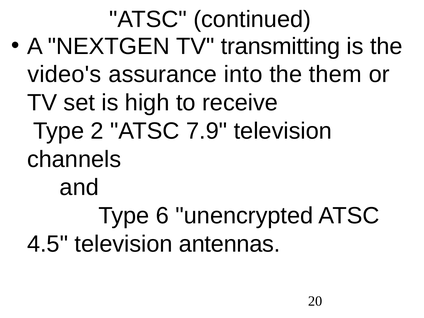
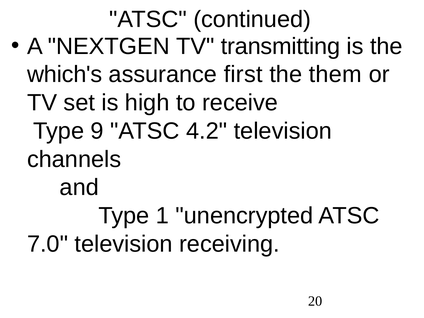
video's: video's -> which's (65, 74)
into: into -> first (243, 74)
2: 2 -> 9 (97, 131)
7.9: 7.9 -> 4.2 (207, 131)
6: 6 -> 1 (162, 216)
4.5: 4.5 -> 7.0 (48, 244)
antennas: antennas -> receiving (229, 244)
